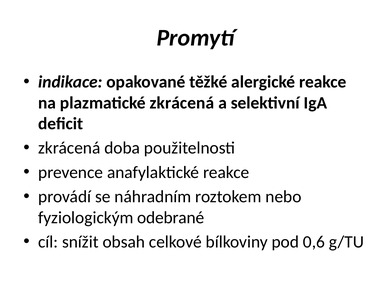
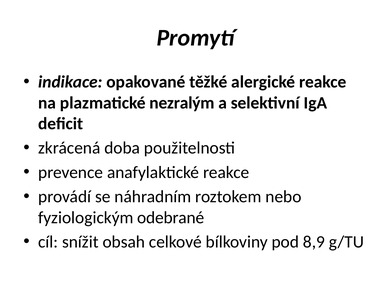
plazmatické zkrácená: zkrácená -> nezralým (182, 103)
0,6: 0,6 -> 8,9 (314, 242)
